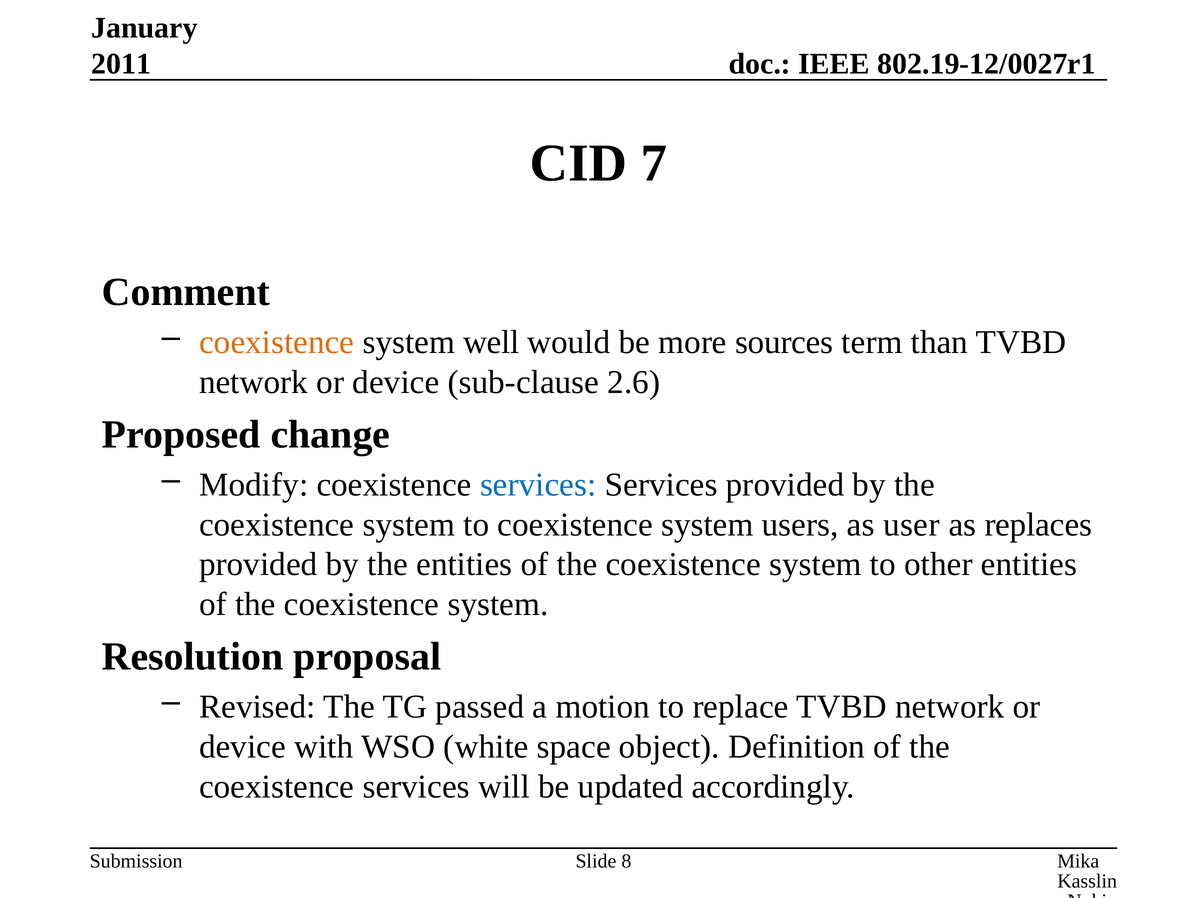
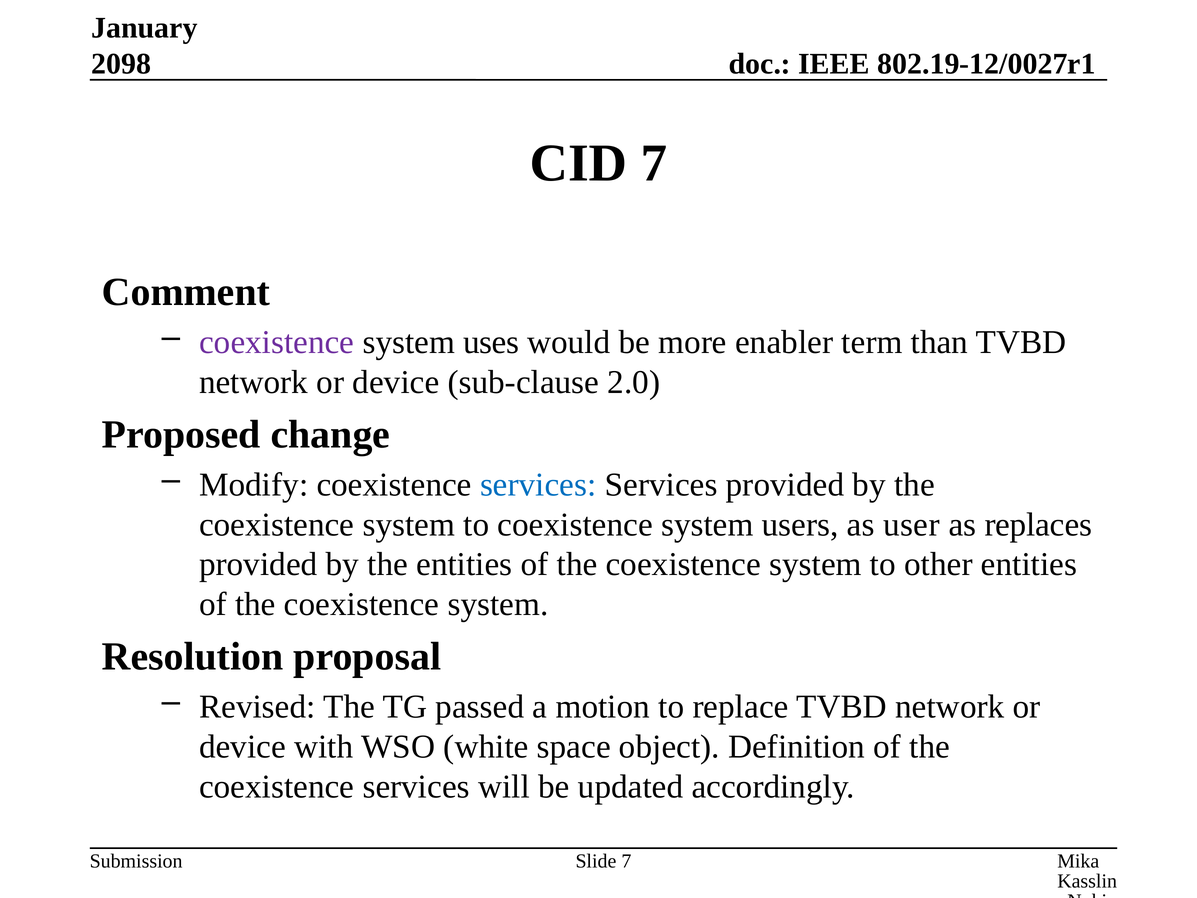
2011: 2011 -> 2098 (121, 64)
coexistence colour: orange -> purple (277, 342)
well: well -> uses (491, 342)
sources: sources -> enabler (784, 342)
2.6: 2.6 -> 2.0 (634, 382)
Slide 8: 8 -> 7 (626, 861)
